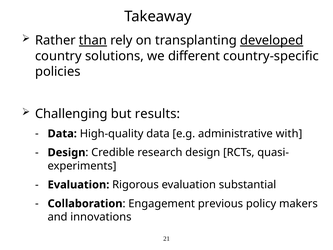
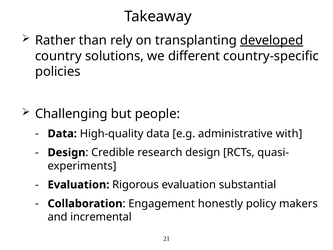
than underline: present -> none (93, 40)
results: results -> people (158, 114)
previous: previous -> honestly (220, 203)
innovations: innovations -> incremental (101, 217)
